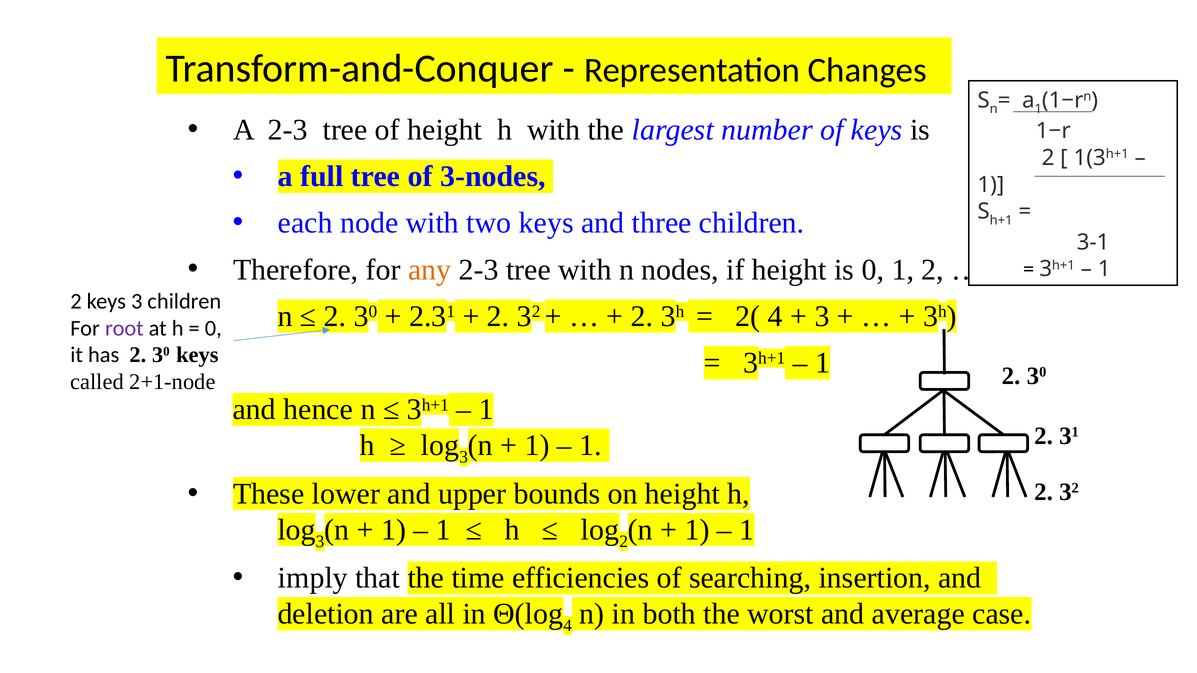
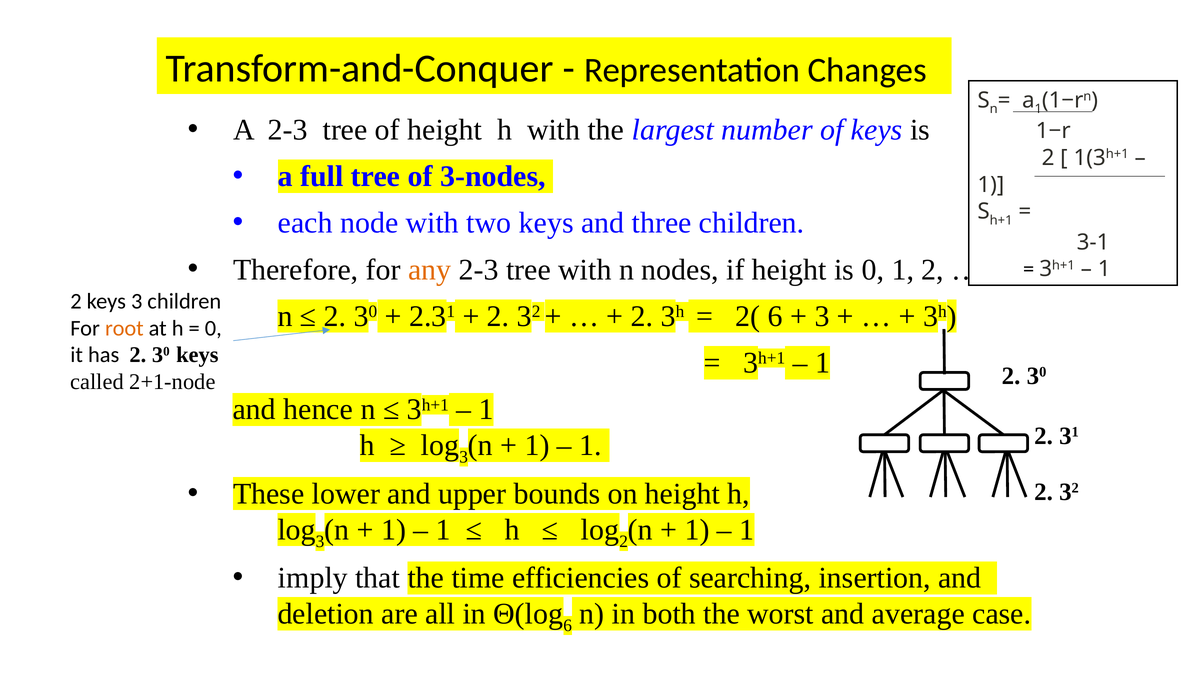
2( 4: 4 -> 6 (775, 316)
root colour: purple -> orange (124, 328)
4: 4 -> 6 (568, 626)
